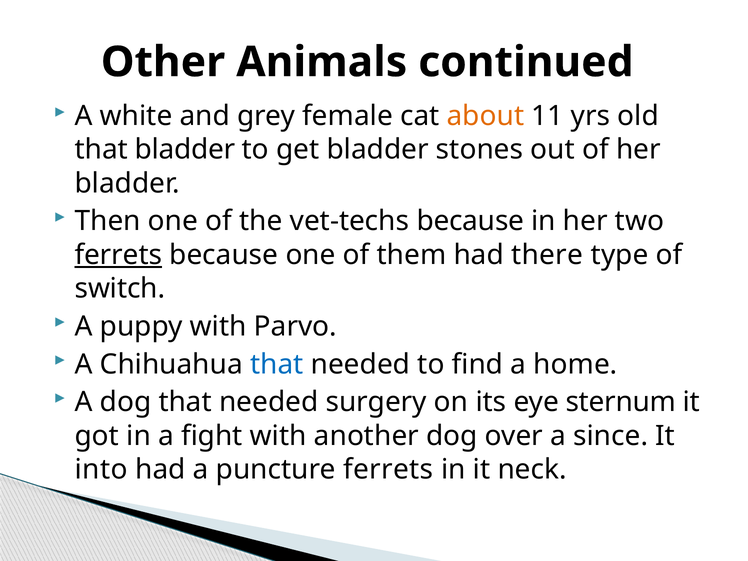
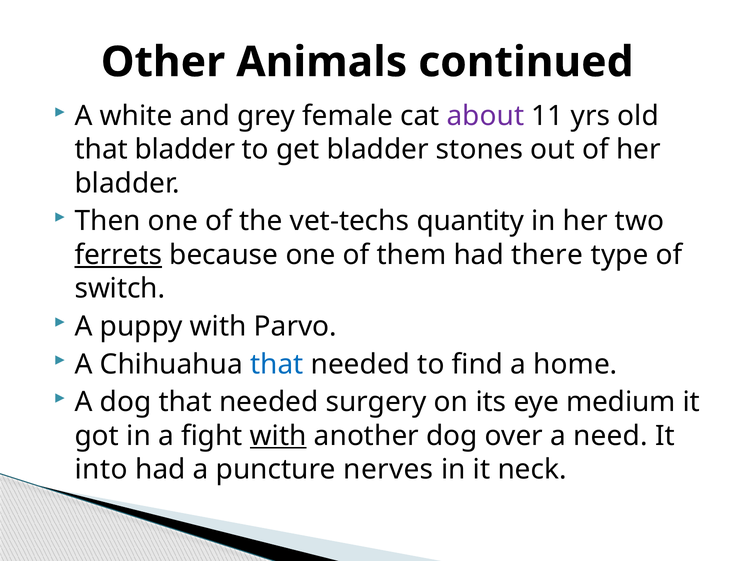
about colour: orange -> purple (485, 116)
vet-techs because: because -> quantity (470, 221)
sternum: sternum -> medium (621, 402)
with underline: none -> present (278, 436)
since: since -> need (611, 436)
puncture ferrets: ferrets -> nerves (388, 469)
